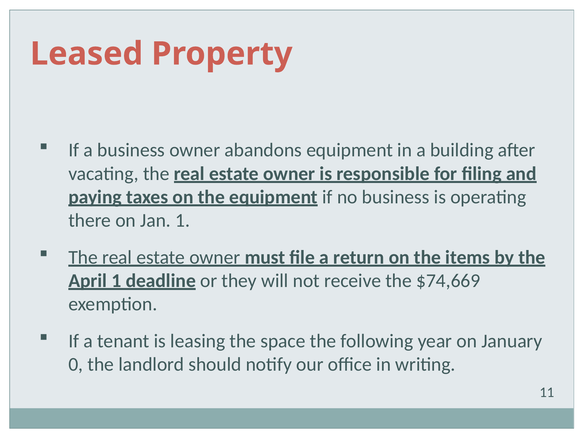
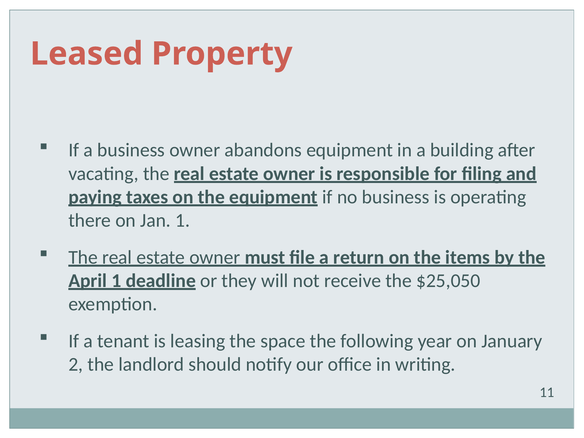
$74,669: $74,669 -> $25,050 (448, 281)
0: 0 -> 2 (76, 364)
